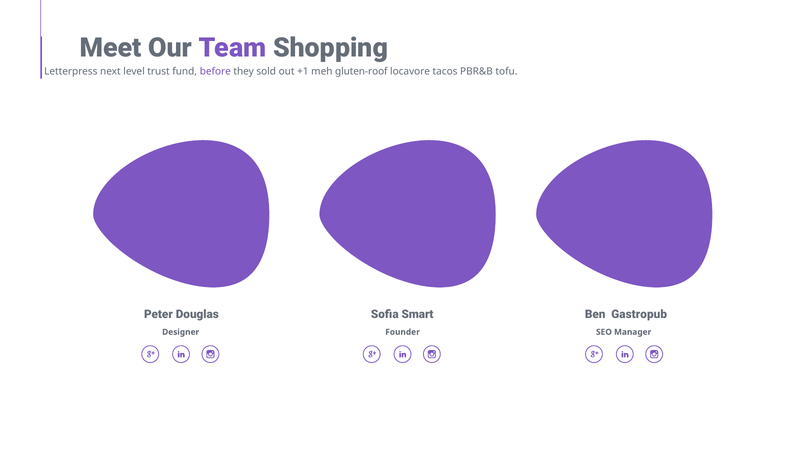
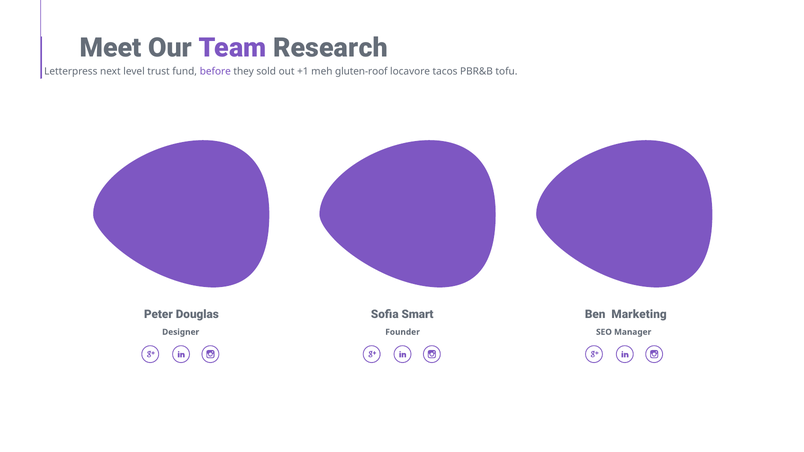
Shopping: Shopping -> Research (330, 48)
Gastropub: Gastropub -> Marketing (639, 314)
